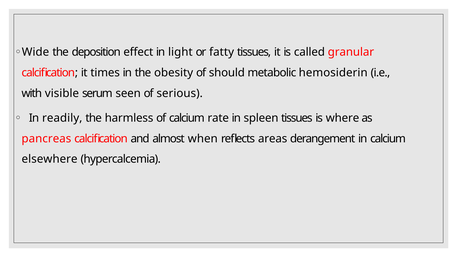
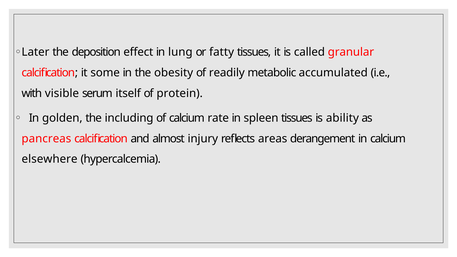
Wide: Wide -> Later (36, 52)
light: light -> lung (180, 52)
times: times -> some (105, 73)
should: should -> readily (227, 73)
hemosiderin: hemosiderin -> accumulated (333, 73)
seen: seen -> itself (128, 93)
serious: serious -> protein (180, 93)
readily: readily -> golden (62, 118)
harmless: harmless -> including (129, 118)
where: where -> ability (342, 118)
when: when -> injury (203, 139)
